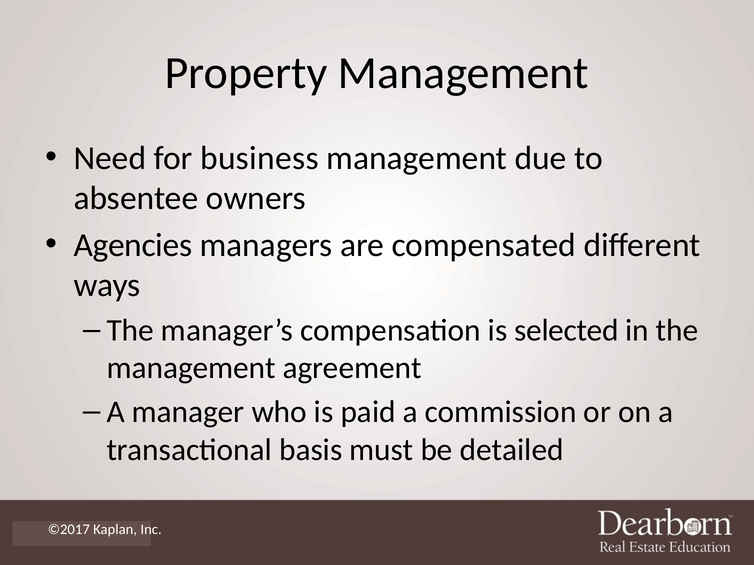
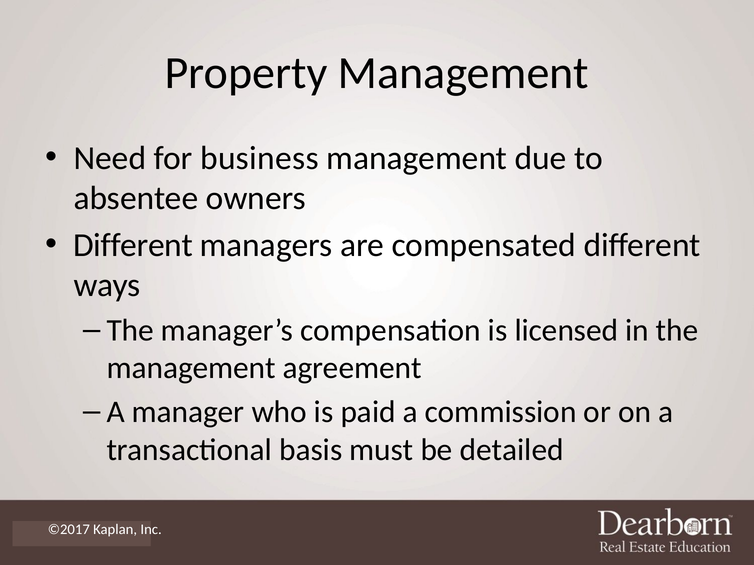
Agencies: Agencies -> Different (133, 245)
selected: selected -> licensed (566, 331)
